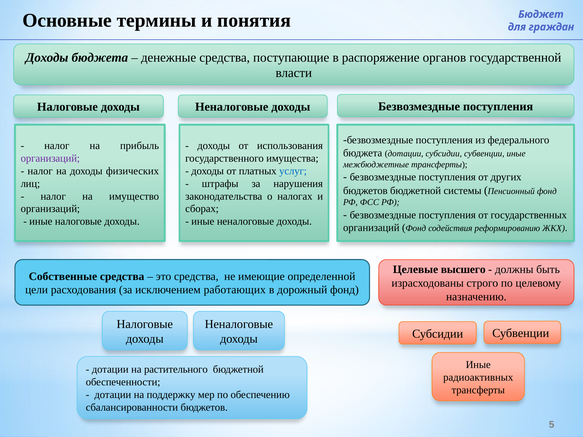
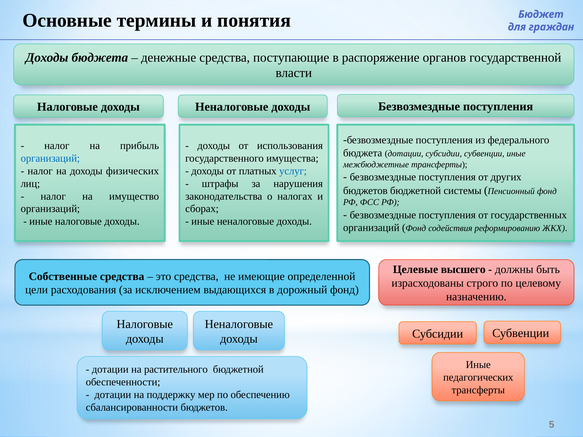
организаций colour: purple -> blue (50, 158)
работающих: работающих -> выдающихся (235, 290)
радиоактивных: радиоактивных -> педагогических (478, 378)
